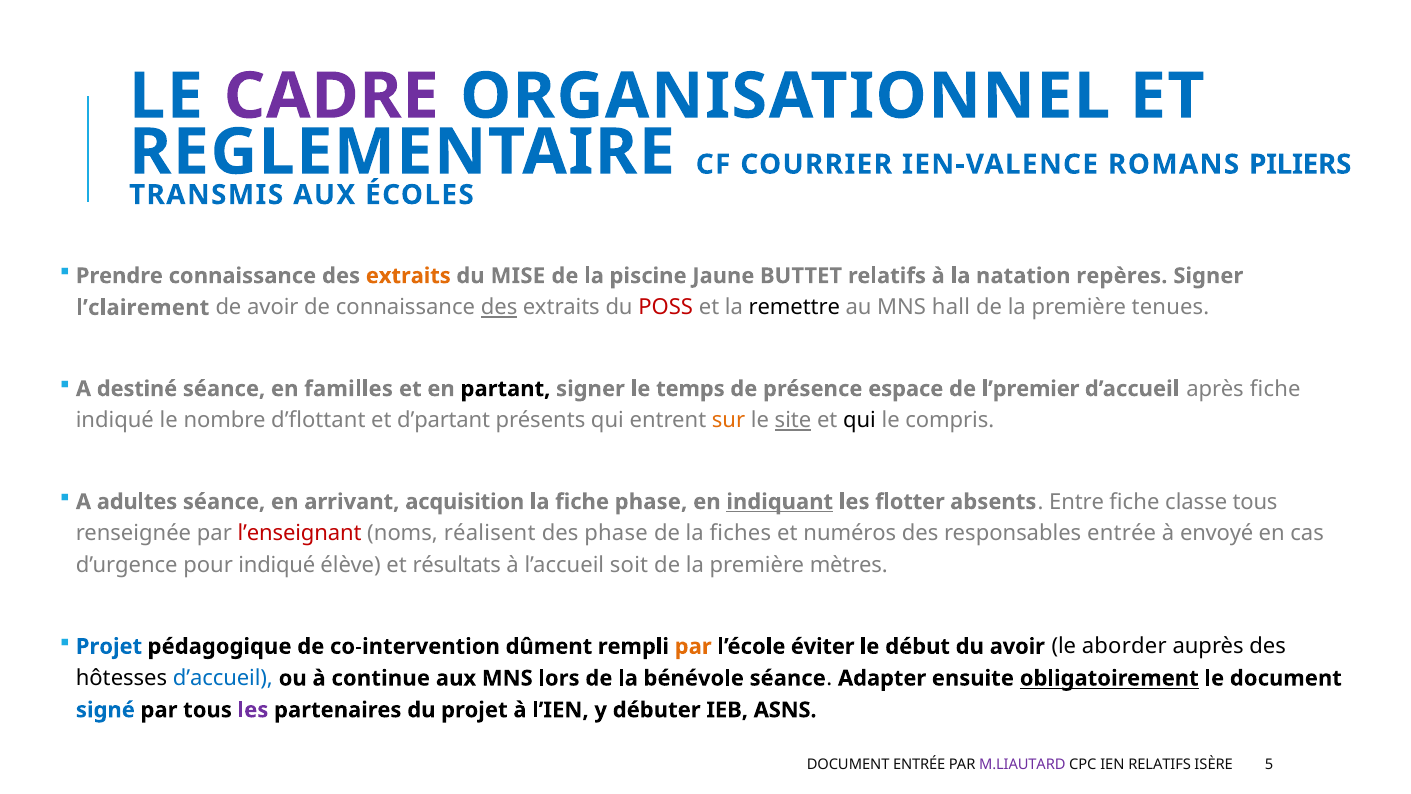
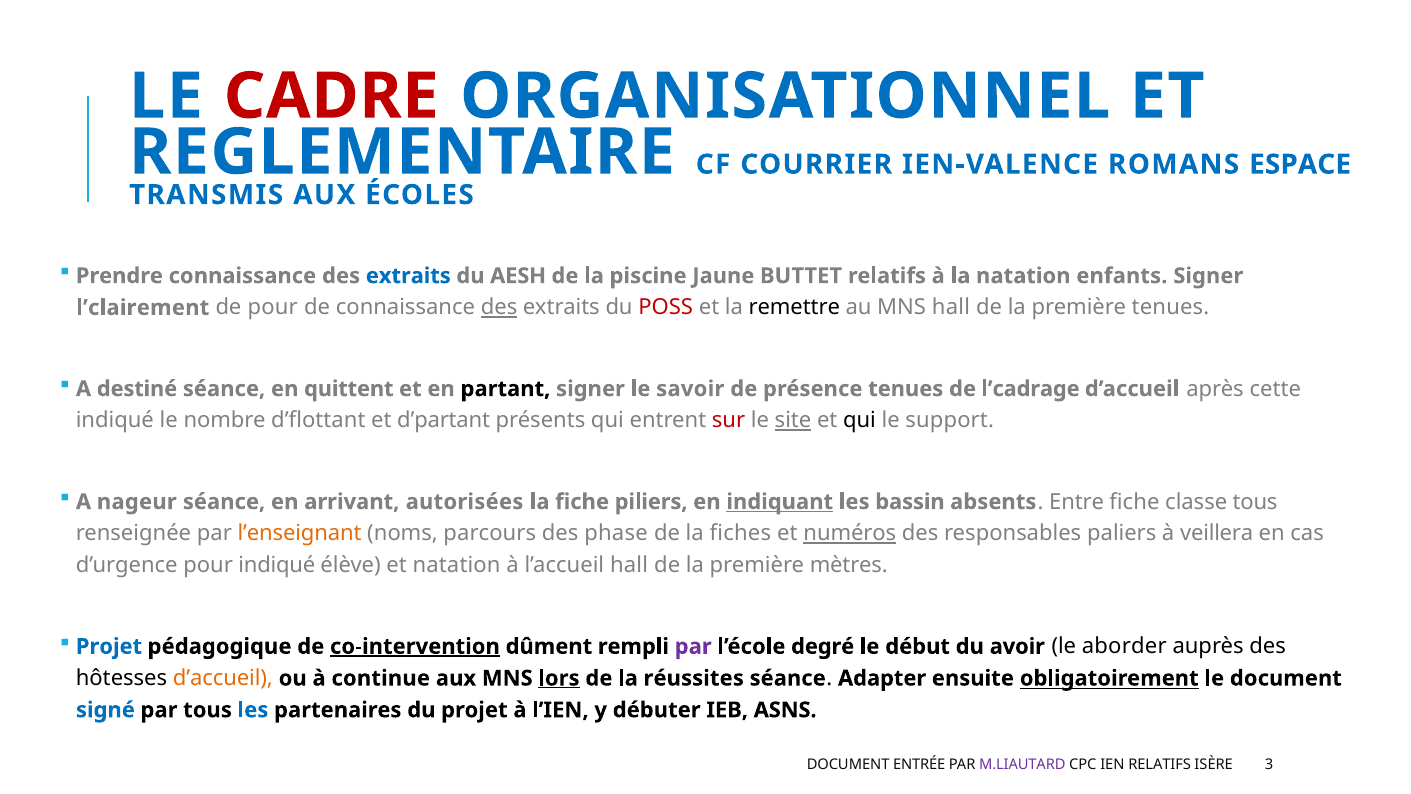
CADRE colour: purple -> red (331, 96)
PILIERS: PILIERS -> ESPACE (1300, 164)
extraits colour: orange -> blue (408, 276)
MISE: MISE -> AESH (518, 276)
repères: repères -> enfants (1122, 276)
de avoir: avoir -> pour (273, 308)
familles: familles -> quittent (349, 389)
temps: temps -> savoir (690, 389)
présence espace: espace -> tenues (906, 389)
l’premier: l’premier -> l’cadrage (1031, 389)
après fiche: fiche -> cette (1275, 389)
sur colour: orange -> red (729, 420)
compris: compris -> support (950, 420)
adultes: adultes -> nageur (137, 502)
acquisition: acquisition -> autorisées (464, 502)
fiche phase: phase -> piliers (651, 502)
flotter: flotter -> bassin (910, 502)
l’enseignant colour: red -> orange (300, 533)
réalisent: réalisent -> parcours (490, 533)
numéros underline: none -> present (850, 533)
responsables entrée: entrée -> paliers (1122, 533)
envoyé: envoyé -> veillera (1217, 533)
et résultats: résultats -> natation (457, 565)
l’accueil soit: soit -> hall (629, 565)
co-intervention underline: none -> present (415, 646)
par colour: orange -> purple (693, 646)
éviter: éviter -> degré (823, 646)
d’accueil colour: blue -> orange (223, 678)
lors underline: none -> present (559, 678)
bénévole: bénévole -> réussites (694, 678)
les colour: purple -> blue (253, 710)
5: 5 -> 3 (1269, 765)
